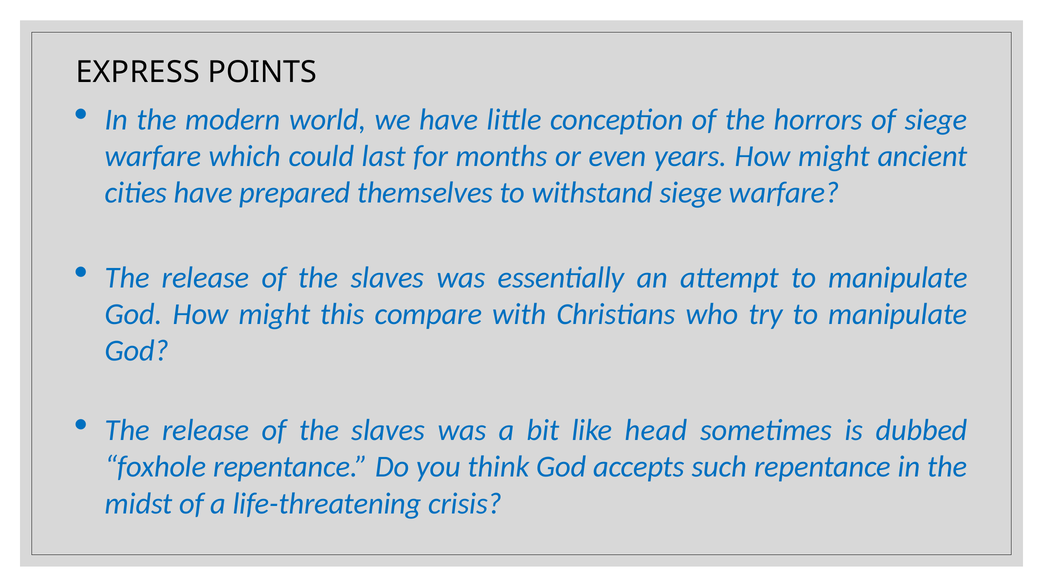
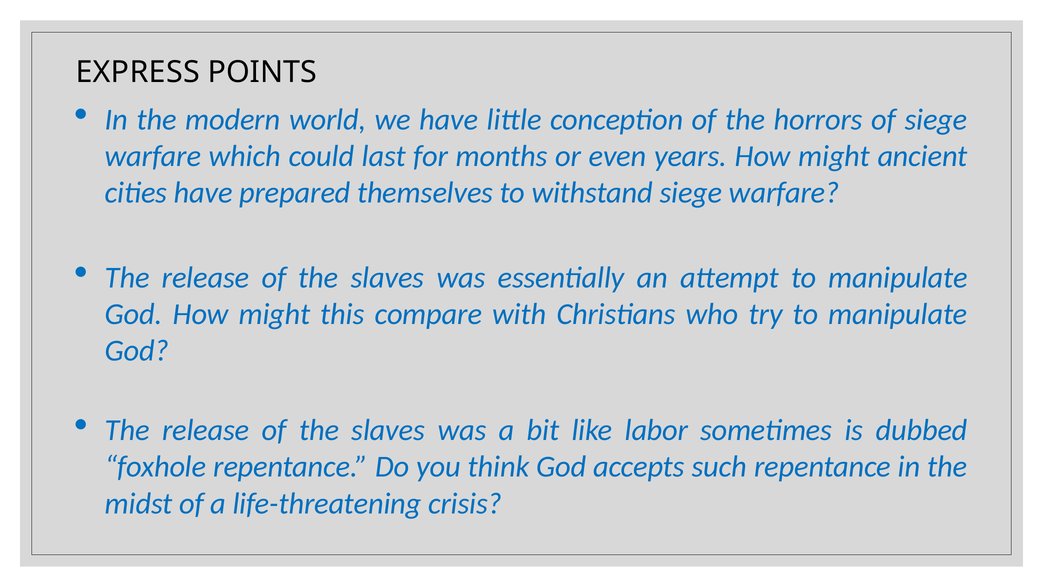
head: head -> labor (656, 430)
